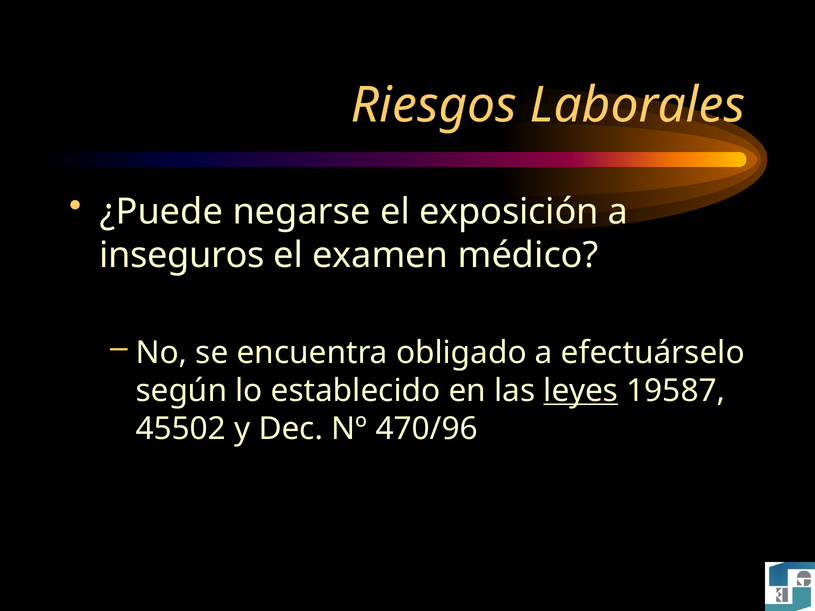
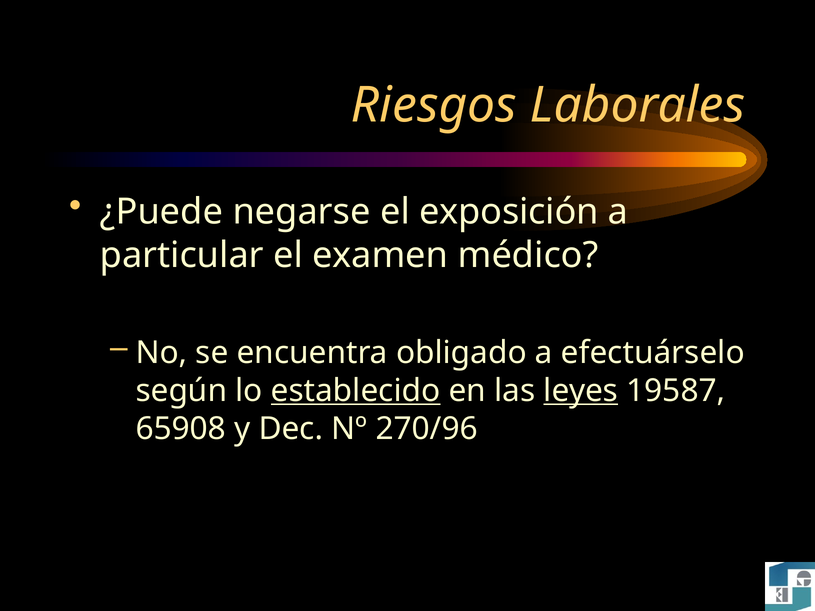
inseguros: inseguros -> particular (182, 255)
establecido underline: none -> present (356, 391)
45502: 45502 -> 65908 (181, 429)
470/96: 470/96 -> 270/96 (427, 429)
